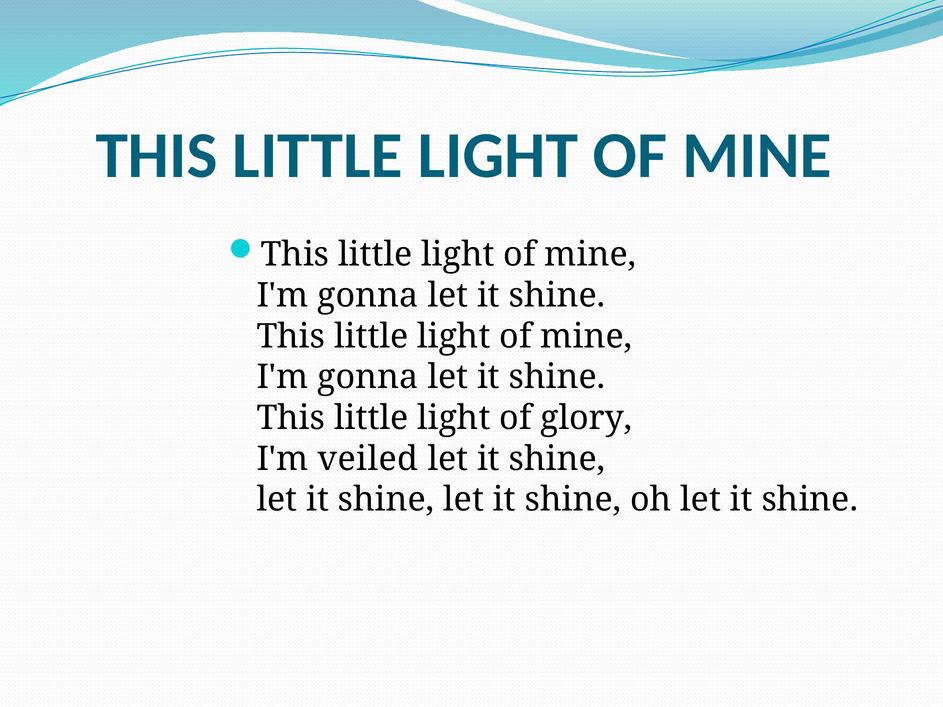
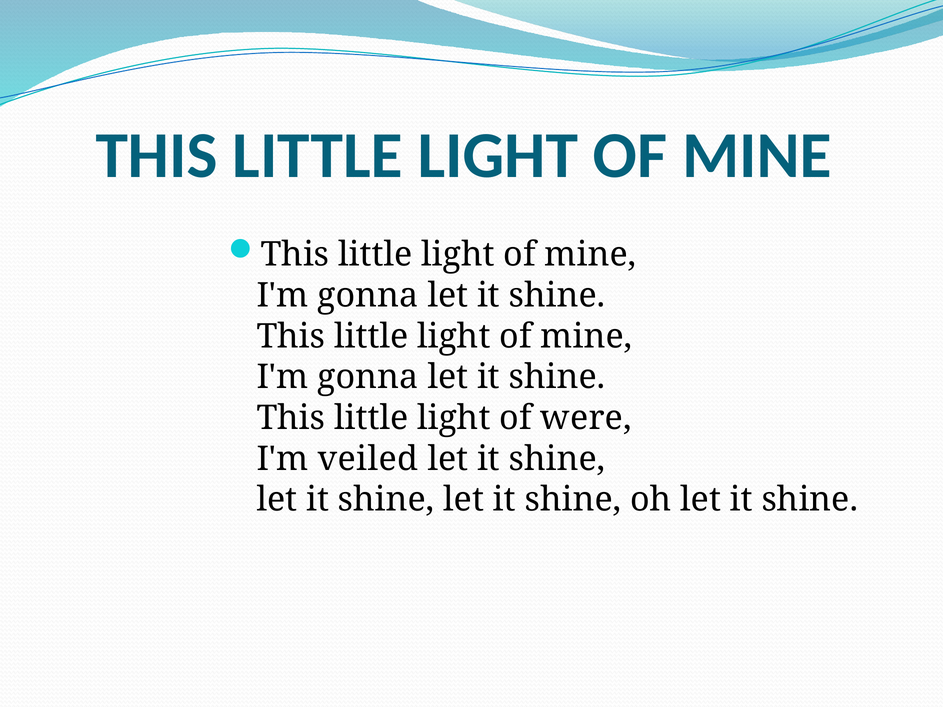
glory: glory -> were (586, 418)
